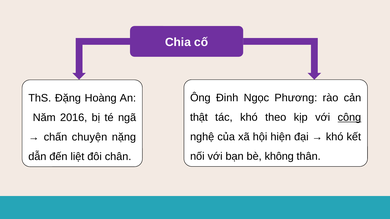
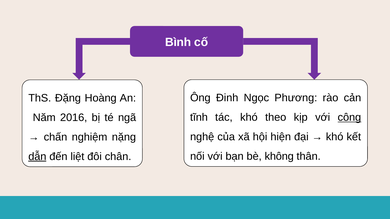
Chia: Chia -> Bình (178, 42)
thật: thật -> tĩnh (199, 118)
chuyện: chuyện -> nghiệm (90, 137)
dẫn underline: none -> present (37, 157)
